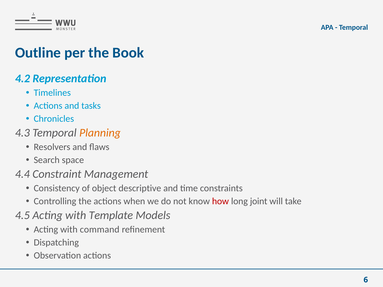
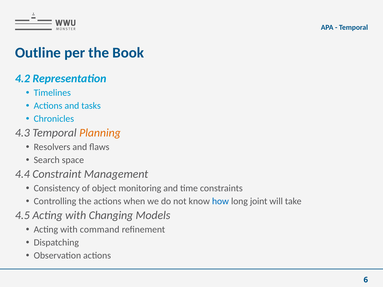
descriptive: descriptive -> monitoring (140, 188)
how colour: red -> blue (220, 201)
Template: Template -> Changing (111, 216)
